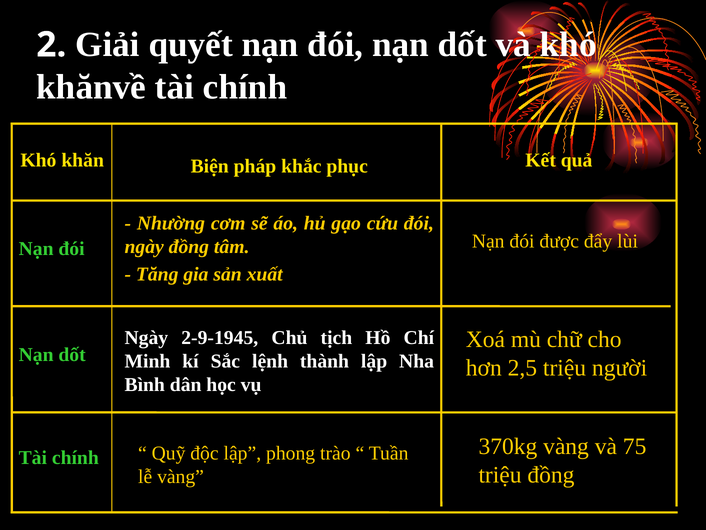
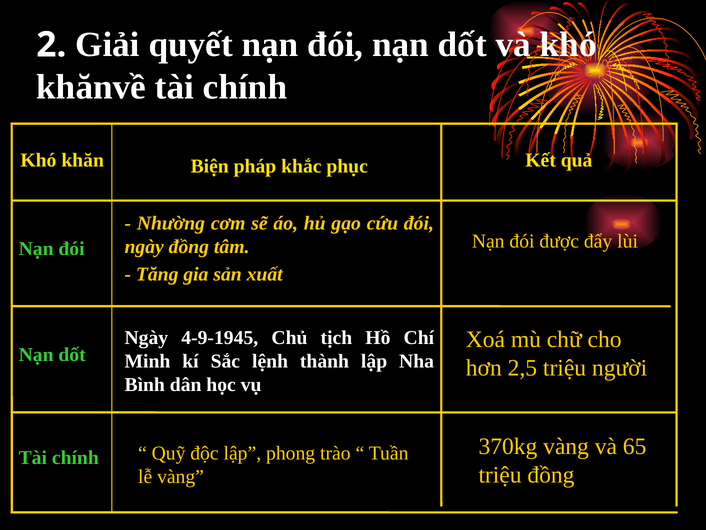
2-9-1945: 2-9-1945 -> 4-9-1945 (220, 338)
75: 75 -> 65 (635, 446)
